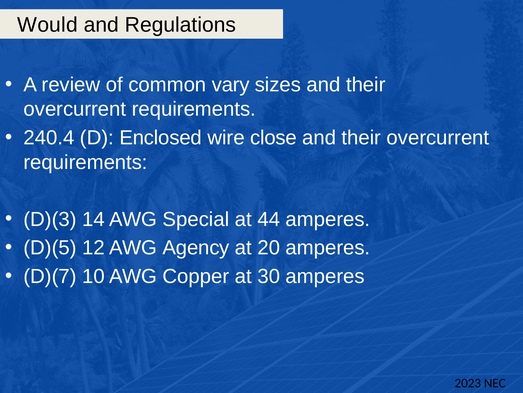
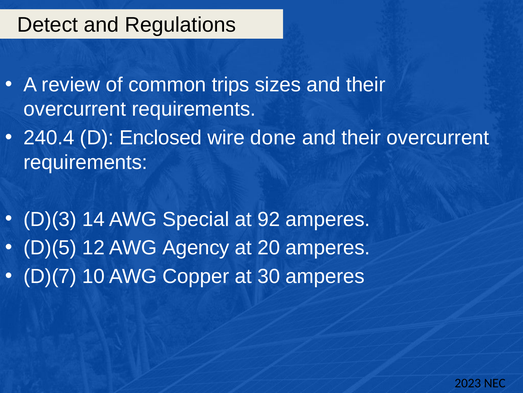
Would: Would -> Detect (48, 25)
vary: vary -> trips (231, 85)
close: close -> done (273, 138)
44: 44 -> 92 (269, 219)
